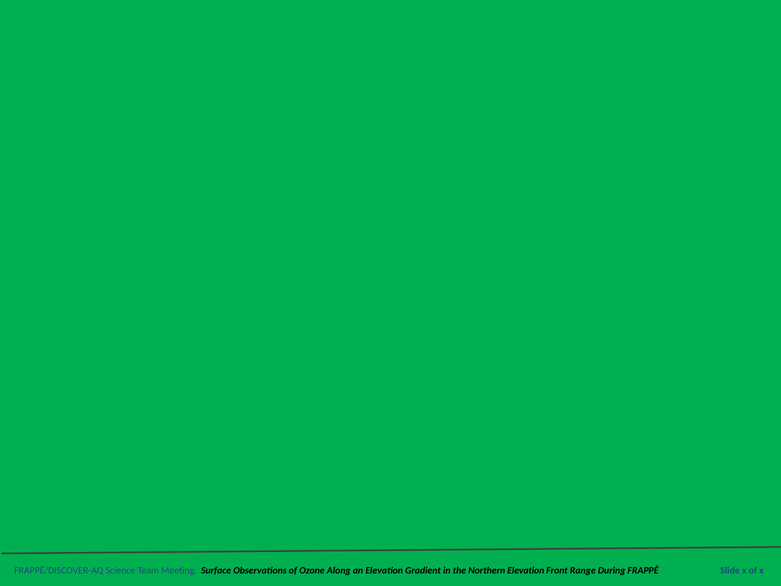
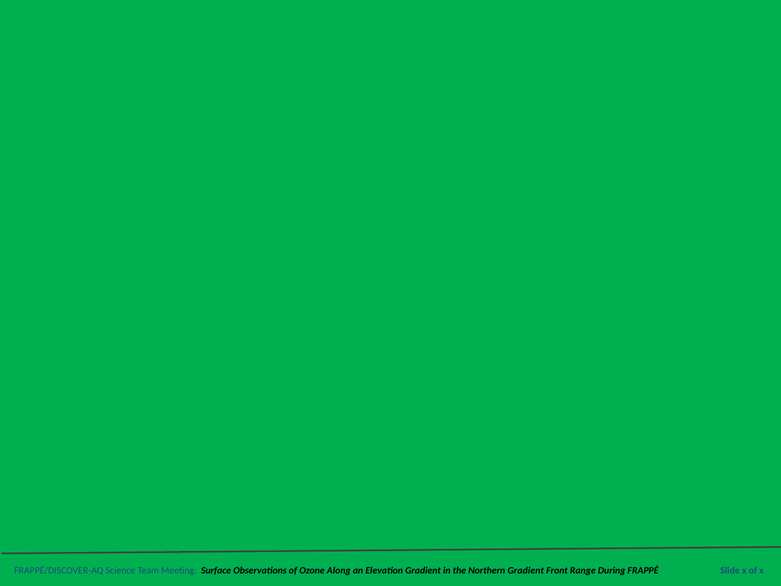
Northern Elevation: Elevation -> Gradient (526, 570)
